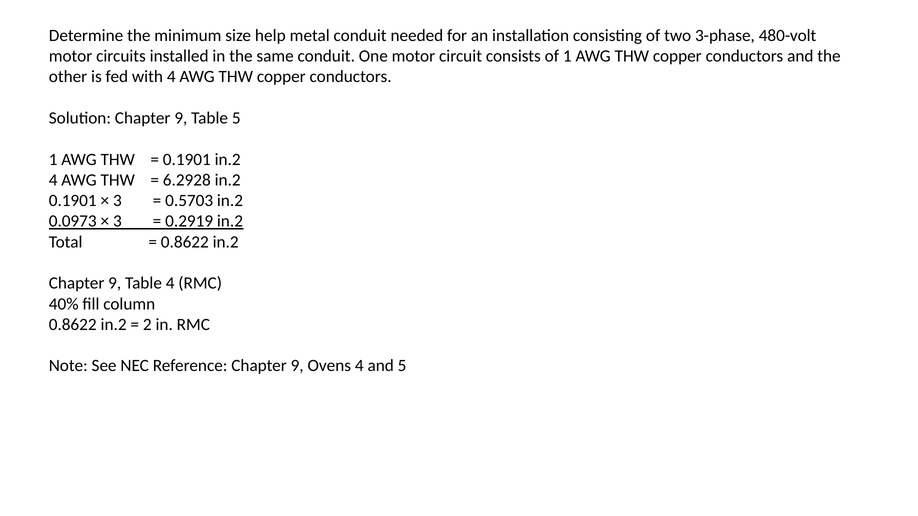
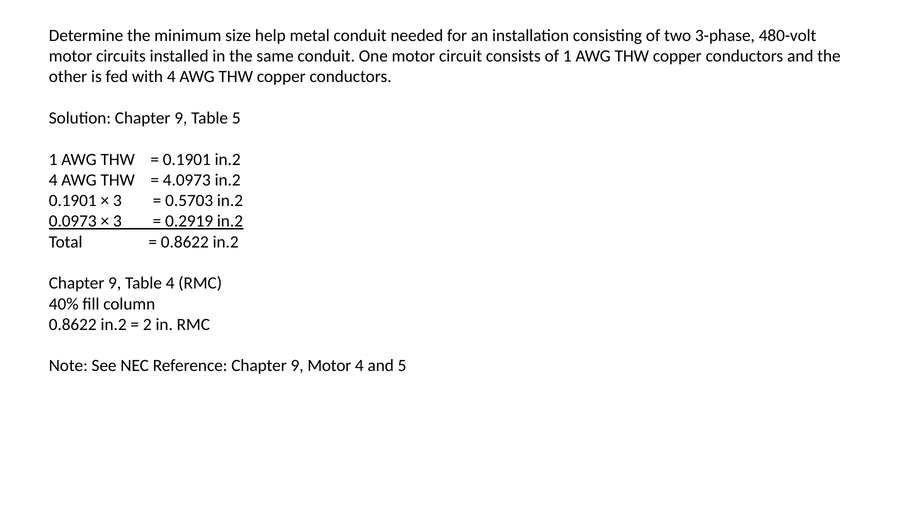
6.2928: 6.2928 -> 4.0973 (187, 180)
9 Ovens: Ovens -> Motor (329, 366)
